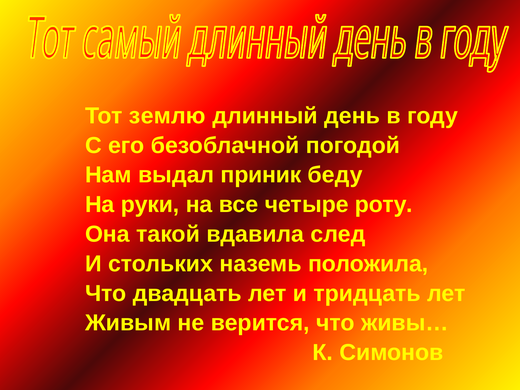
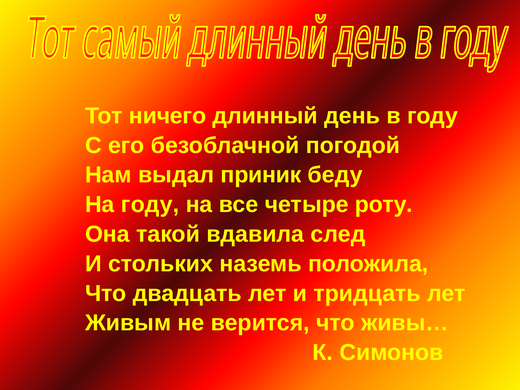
землю: землю -> ничего (168, 116)
На руки: руки -> году (150, 205)
